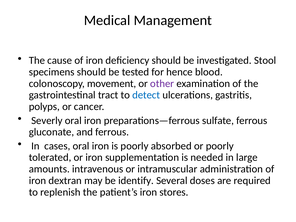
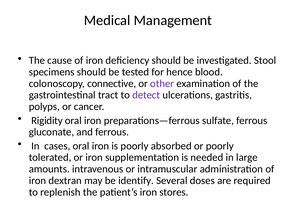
movement: movement -> connective (112, 84)
detect colour: blue -> purple (146, 95)
Severly: Severly -> Rigidity (47, 120)
